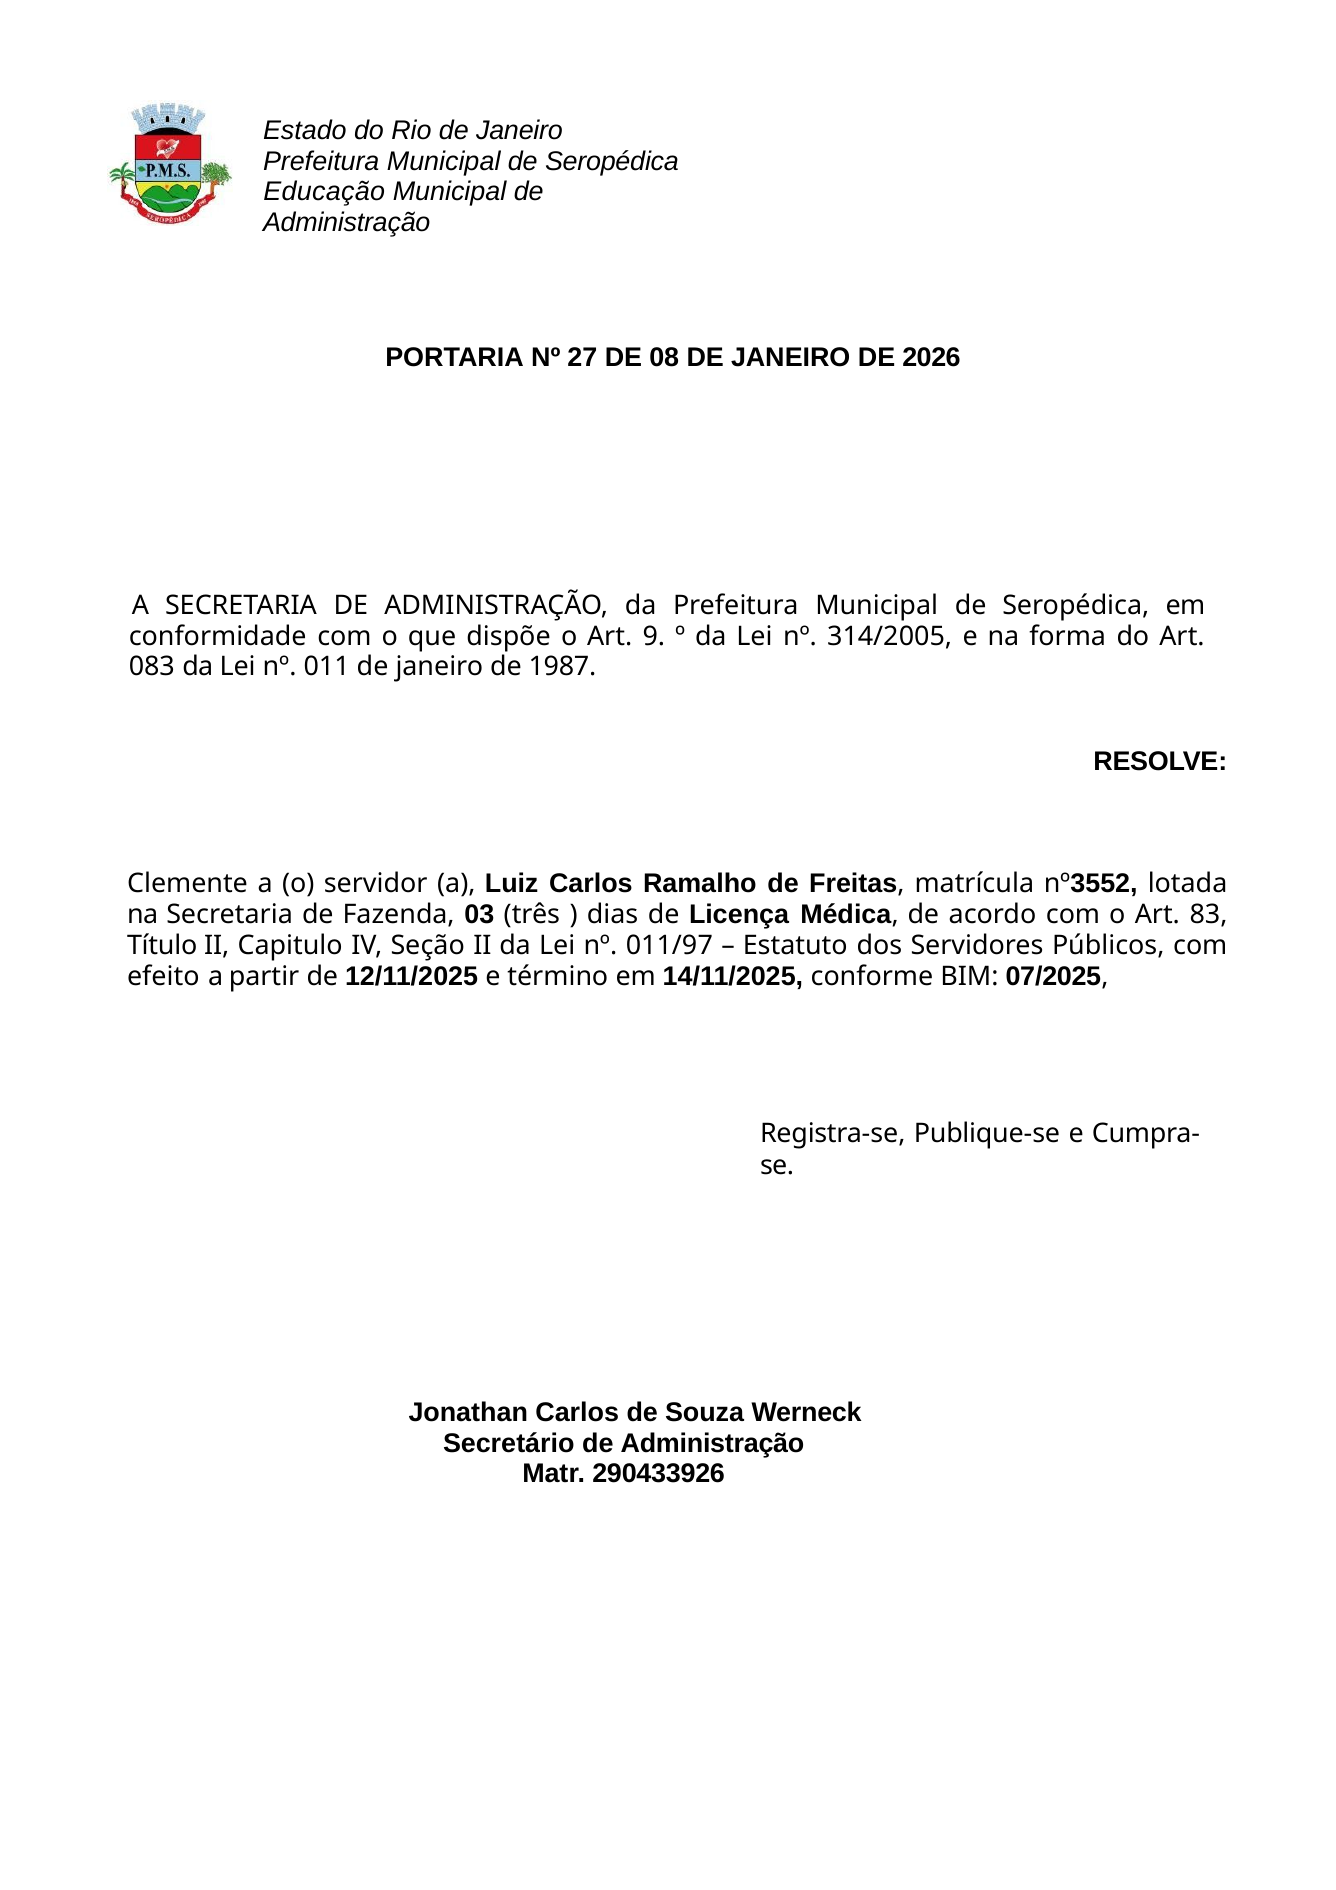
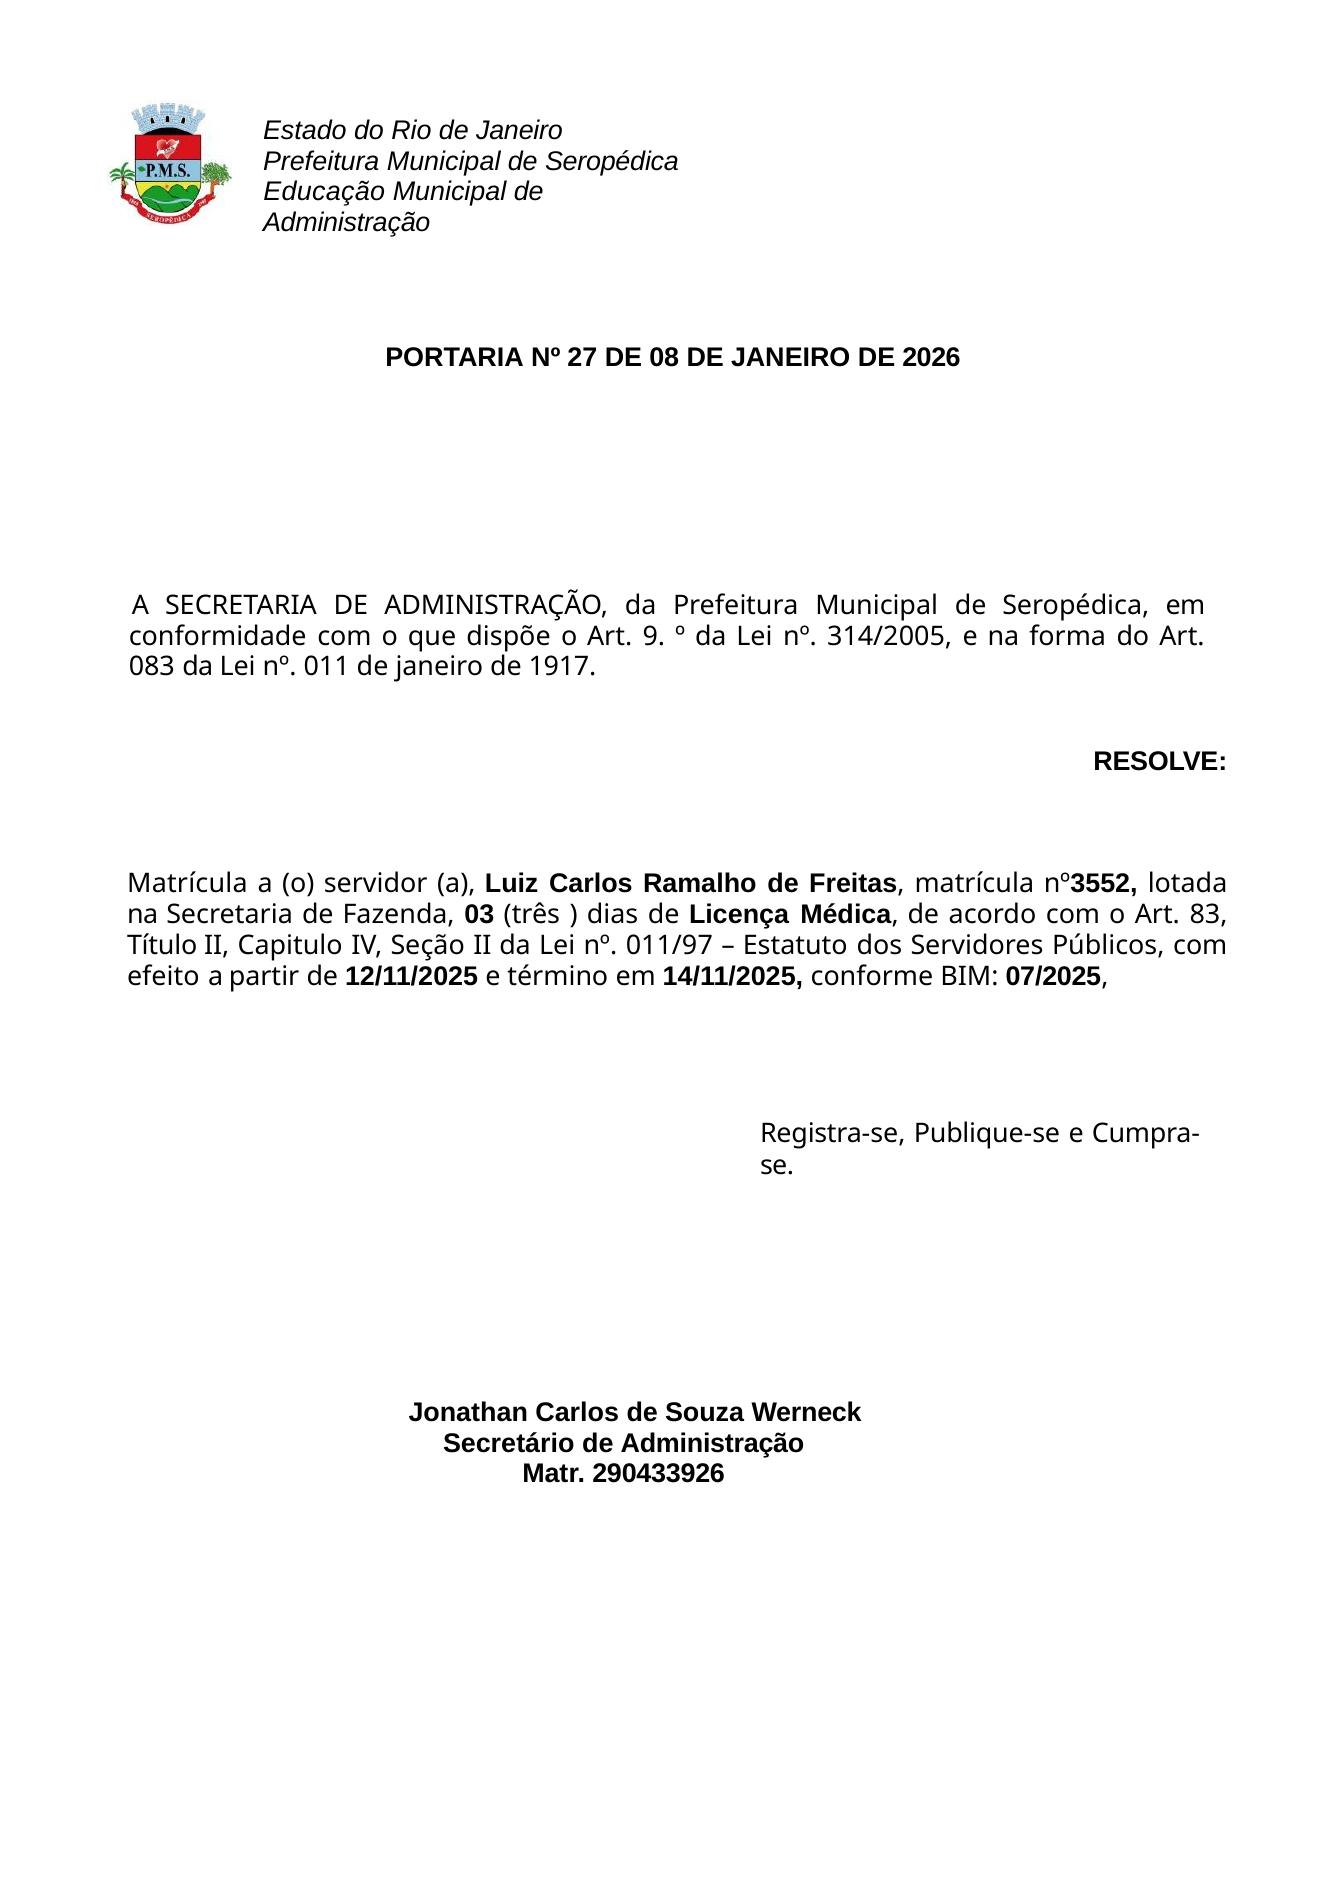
1987: 1987 -> 1917 (562, 667)
Clemente: Clemente -> Matrícula (187, 884)
